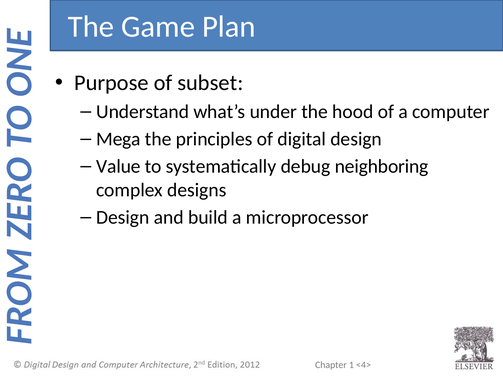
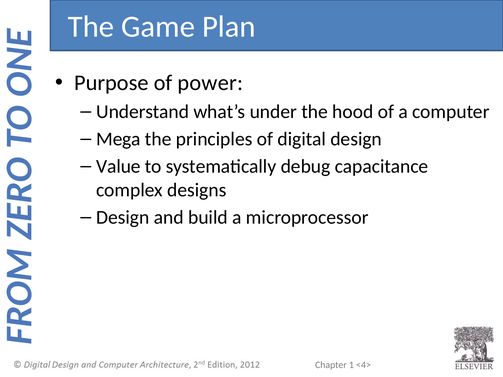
subset: subset -> power (210, 83)
neighboring: neighboring -> capacitance (382, 167)
